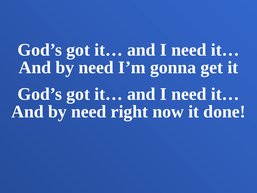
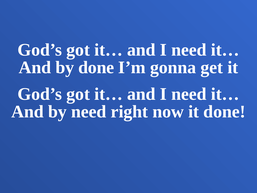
need: need -> done (96, 67)
